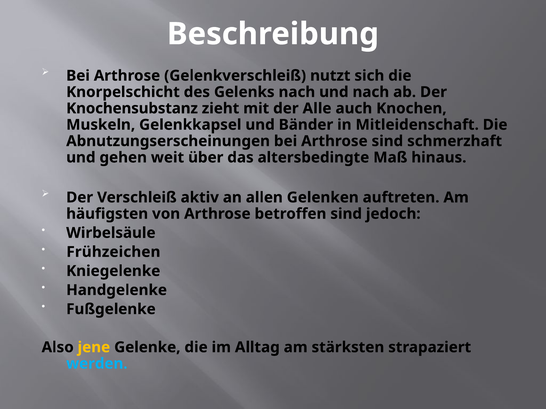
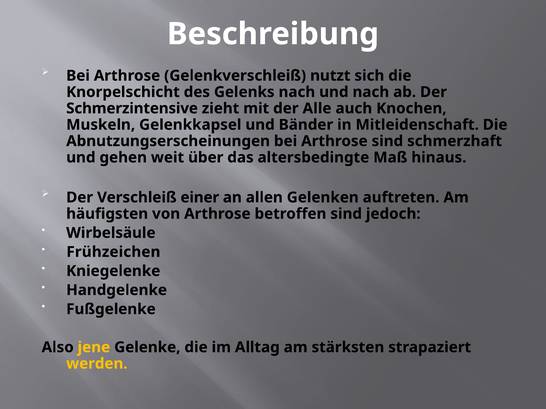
Knochensubstanz: Knochensubstanz -> Schmerzintensive (132, 109)
aktiv: aktiv -> einer (200, 198)
werden colour: light blue -> yellow (97, 364)
